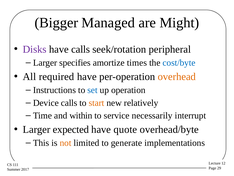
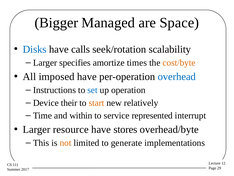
Might: Might -> Space (179, 23)
Disks colour: purple -> blue (35, 49)
peripheral: peripheral -> scalability (170, 49)
cost/byte colour: blue -> orange (179, 63)
required: required -> imposed (57, 76)
overhead colour: orange -> blue (177, 76)
Device calls: calls -> their (69, 103)
necessarily: necessarily -> represented (152, 115)
expected: expected -> resource (71, 129)
quote: quote -> stores (125, 129)
